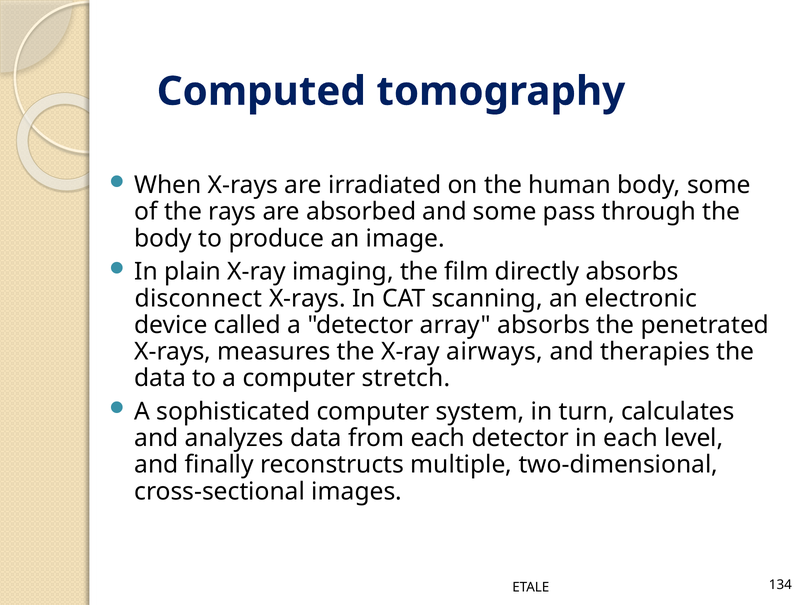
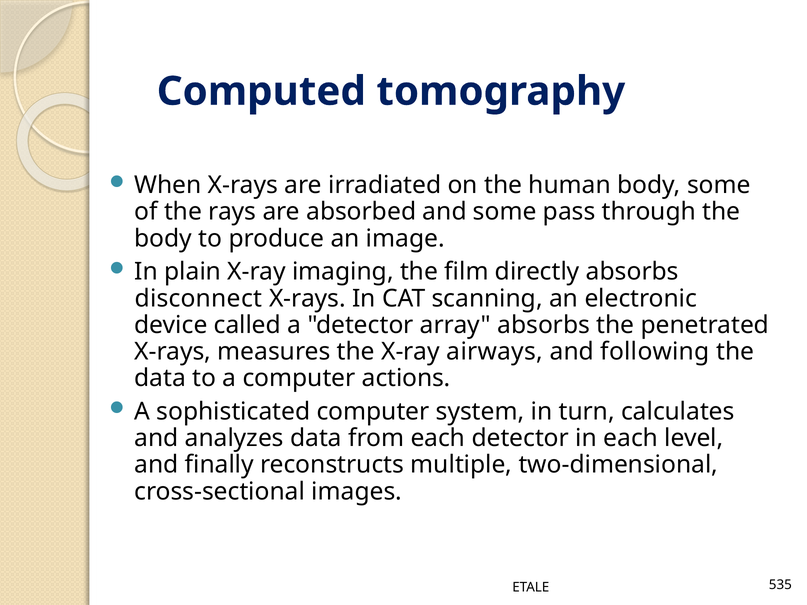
therapies: therapies -> following (655, 352)
stretch: stretch -> actions (406, 378)
134: 134 -> 535 (780, 585)
